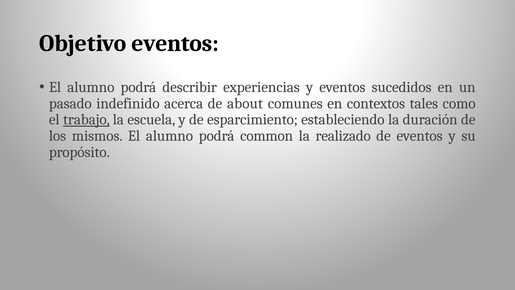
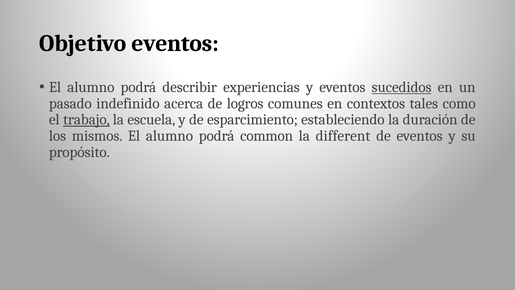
sucedidos underline: none -> present (402, 87)
about: about -> logros (245, 103)
realizado: realizado -> different (343, 136)
